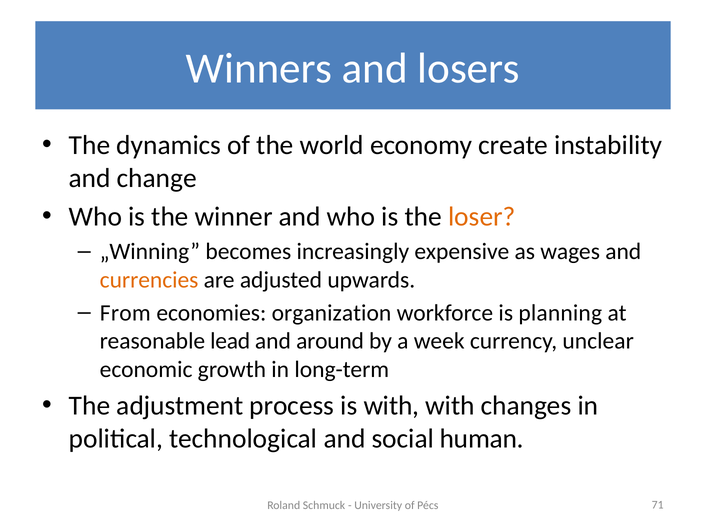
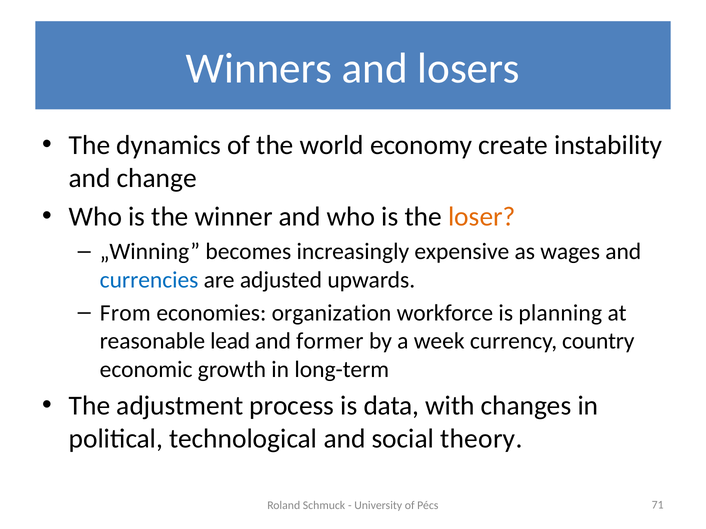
currencies colour: orange -> blue (149, 280)
around: around -> former (330, 341)
unclear: unclear -> country (598, 341)
is with: with -> data (391, 406)
human: human -> theory (481, 439)
